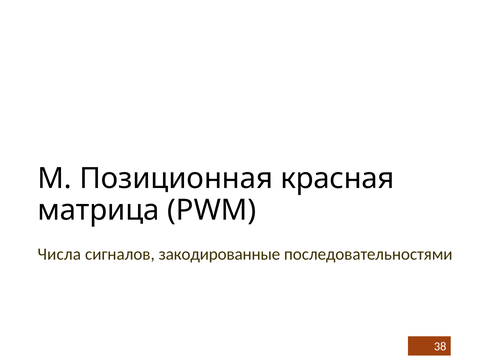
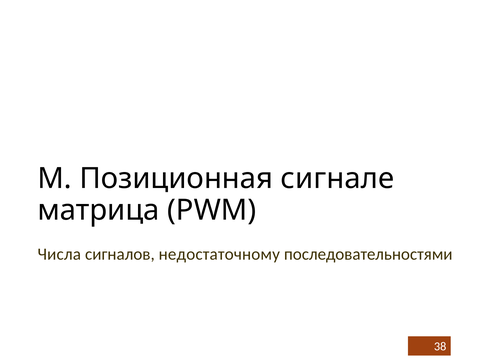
красная: красная -> сигнале (337, 179)
закодированные: закодированные -> недостаточному (219, 254)
